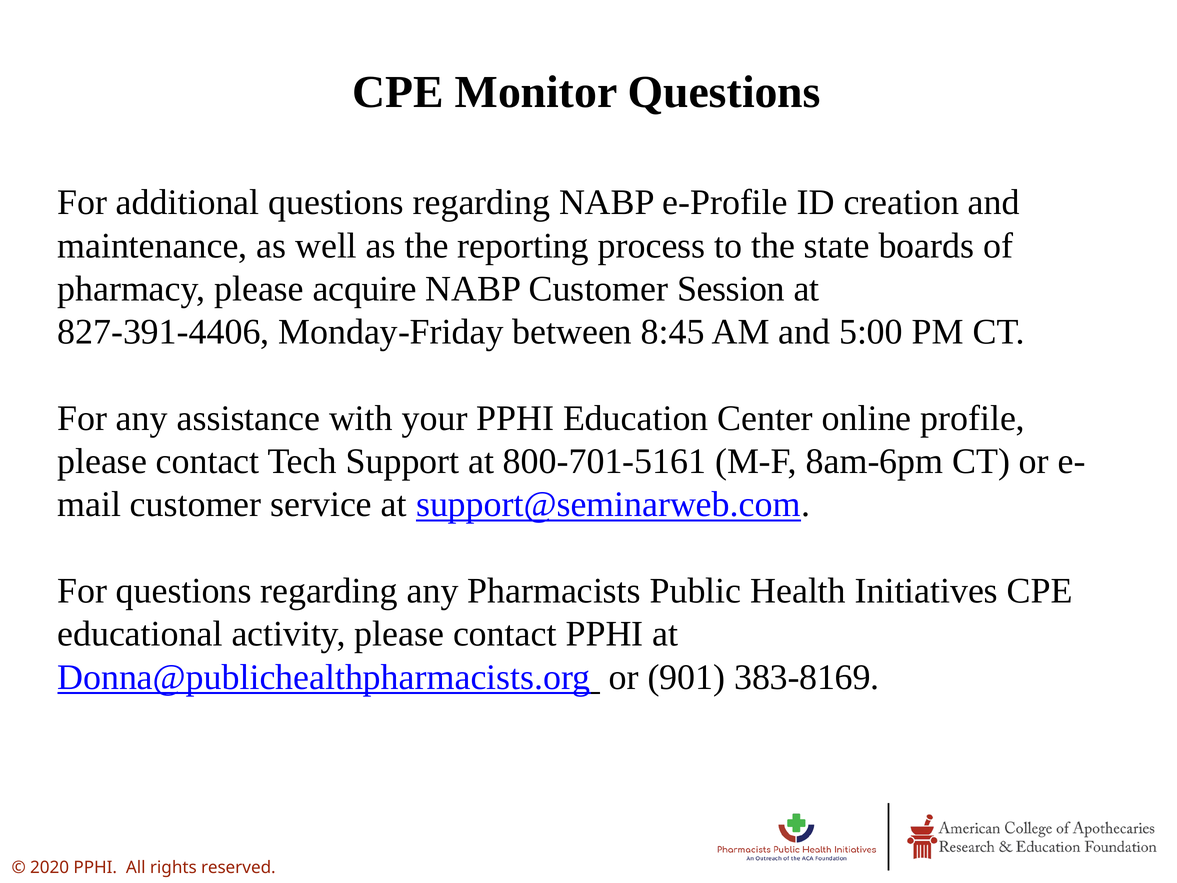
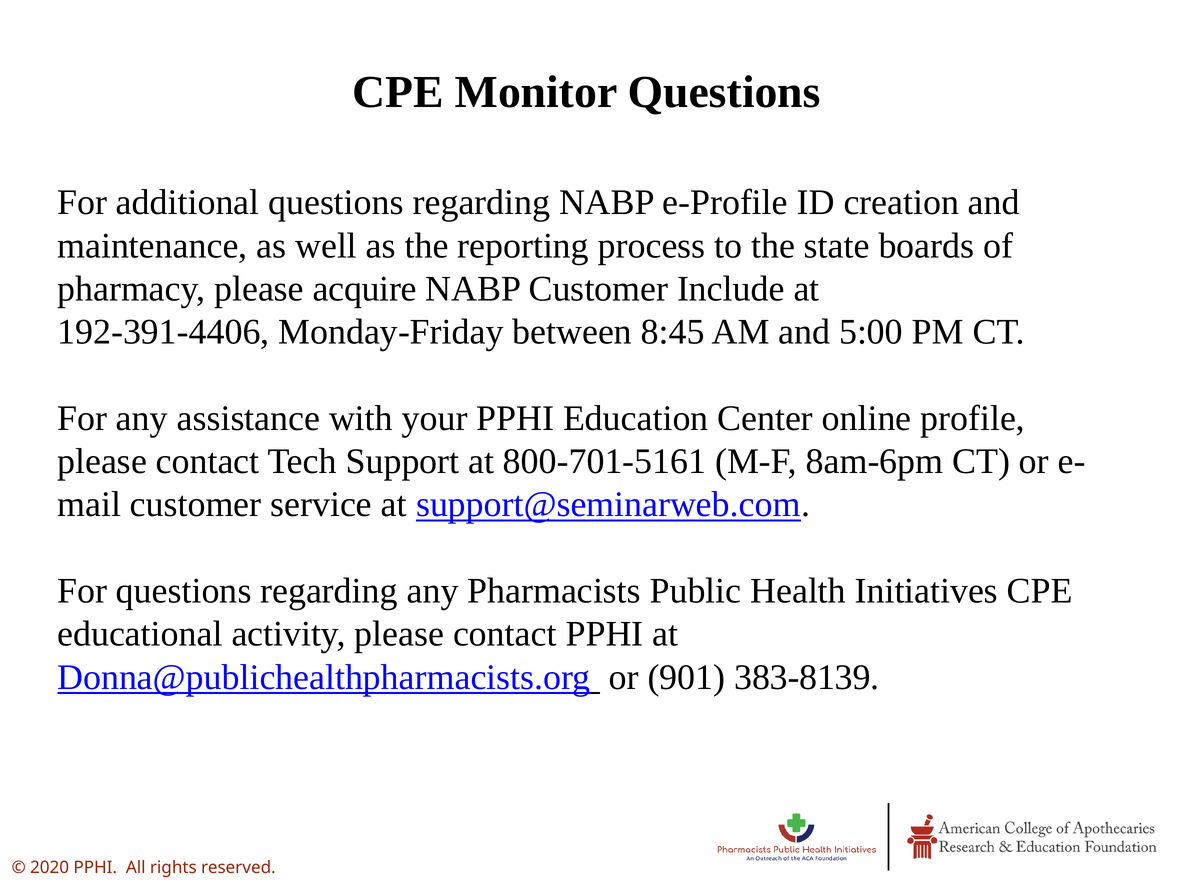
Session: Session -> Include (731, 289)
827-391-4406: 827-391-4406 -> 192-391-4406 (163, 332)
383-8169: 383-8169 -> 383-8139 (807, 677)
